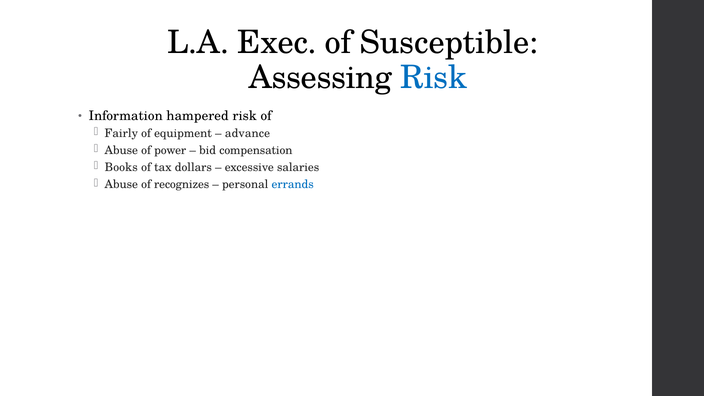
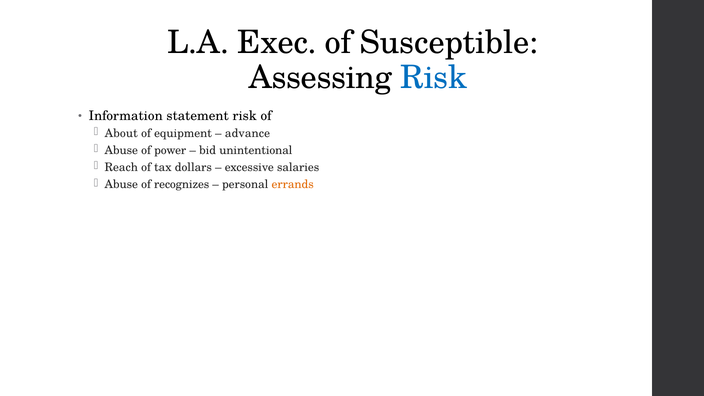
hampered: hampered -> statement (198, 116)
Fairly: Fairly -> About (121, 133)
compensation: compensation -> unintentional (256, 150)
Books: Books -> Reach (121, 167)
errands colour: blue -> orange (293, 184)
